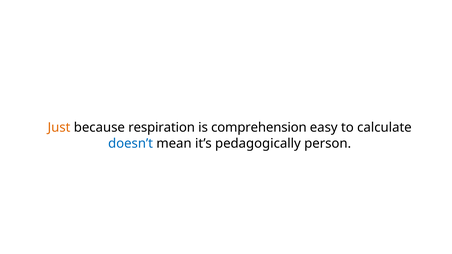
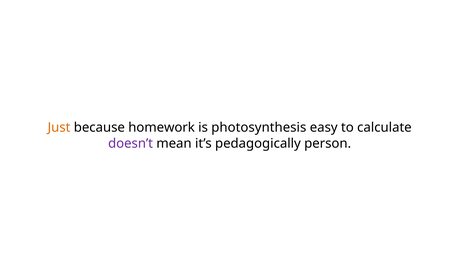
respiration: respiration -> homework (162, 128)
comprehension: comprehension -> photosynthesis (259, 128)
doesn’t colour: blue -> purple (131, 144)
